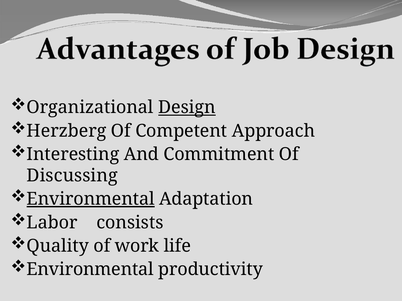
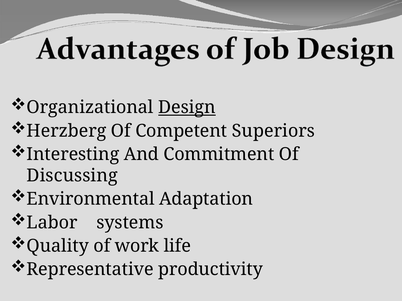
Approach: Approach -> Superiors (273, 131)
Environmental underline: present -> none (91, 199)
consists: consists -> systems (130, 223)
Environmental: Environmental -> Representative (90, 270)
